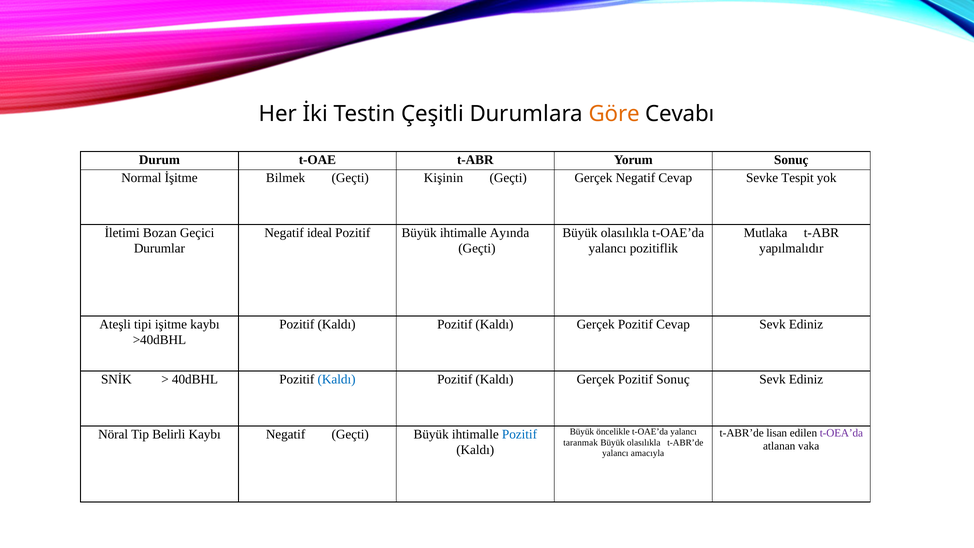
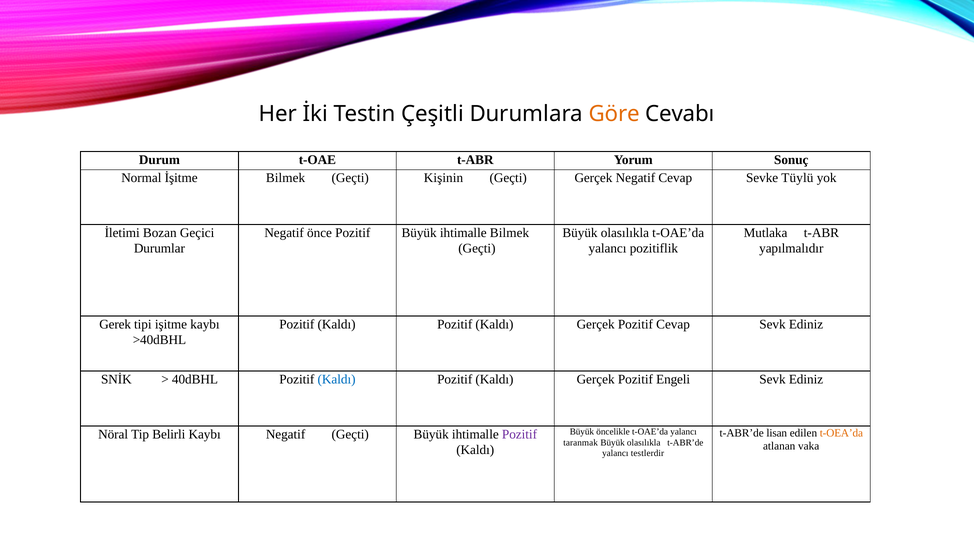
Tespit: Tespit -> Tüylü (797, 178)
ideal: ideal -> önce (320, 233)
ihtimalle Ayında: Ayında -> Bilmek (510, 233)
Ateşli: Ateşli -> Gerek (115, 324)
Pozitif Sonuç: Sonuç -> Engeli (673, 379)
t-OEA’da colour: purple -> orange (841, 433)
Pozitif colour: blue -> purple (519, 434)
amacıyla: amacıyla -> testlerdir (647, 453)
